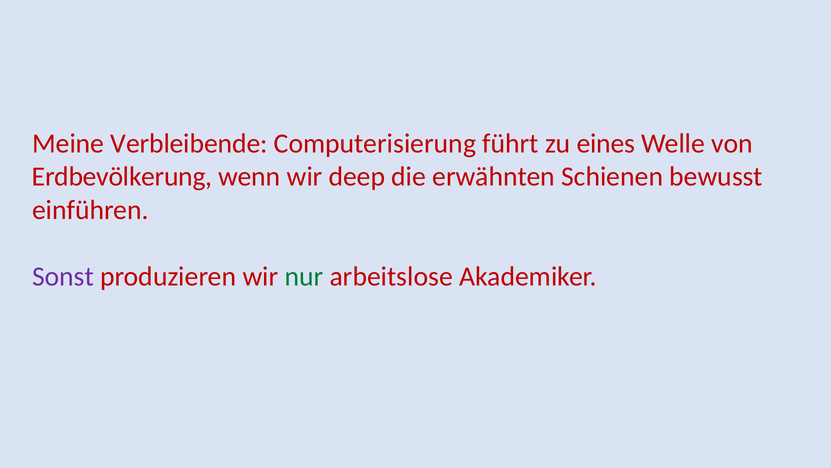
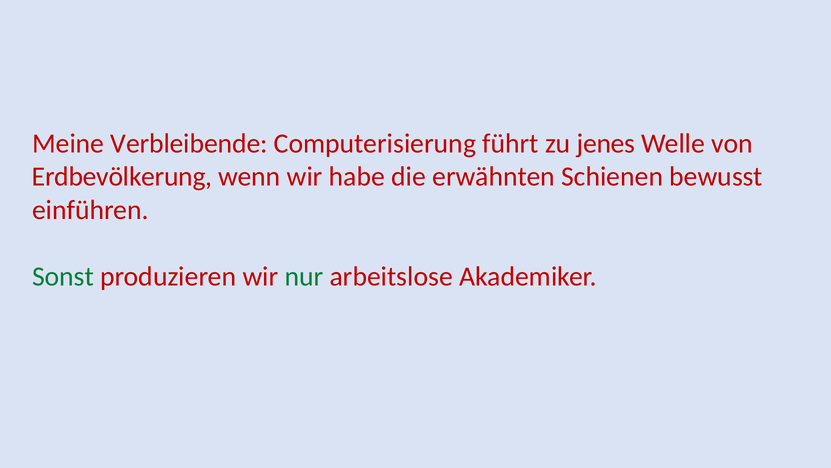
eines: eines -> jenes (606, 143)
deep: deep -> habe (357, 177)
Sonst colour: purple -> green (63, 276)
